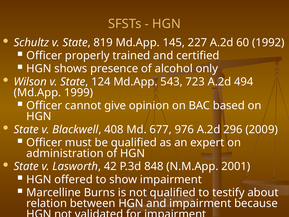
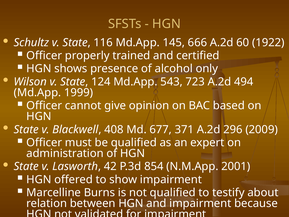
819: 819 -> 116 (103, 42)
227: 227 -> 666 (197, 42)
1992: 1992 -> 1922 (268, 42)
976: 976 -> 371 (184, 129)
848: 848 -> 854 (154, 166)
